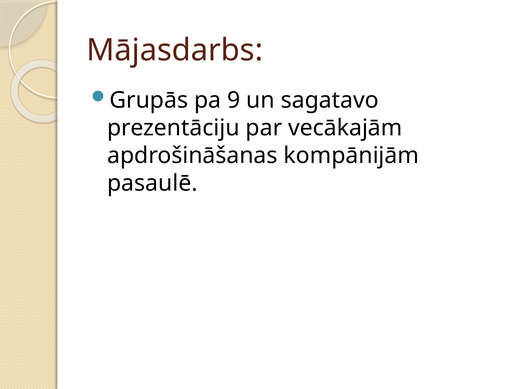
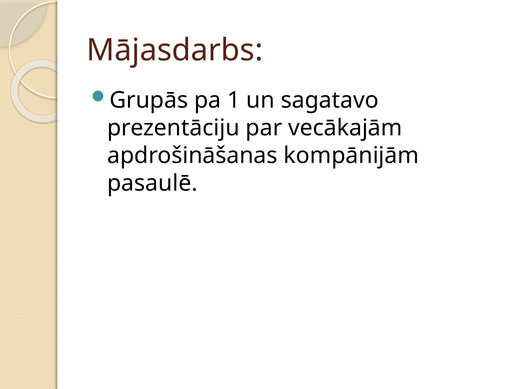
9: 9 -> 1 (234, 100)
